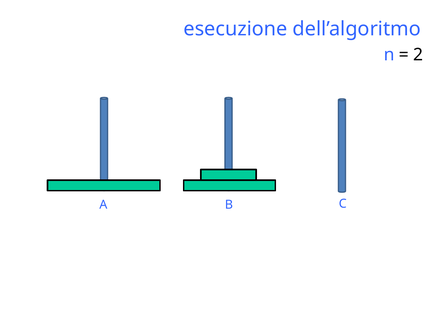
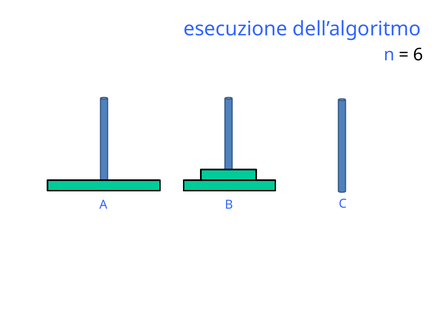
2: 2 -> 6 (418, 55)
